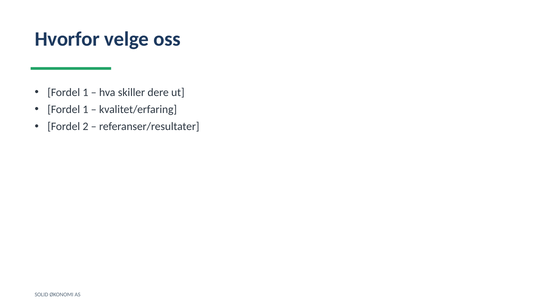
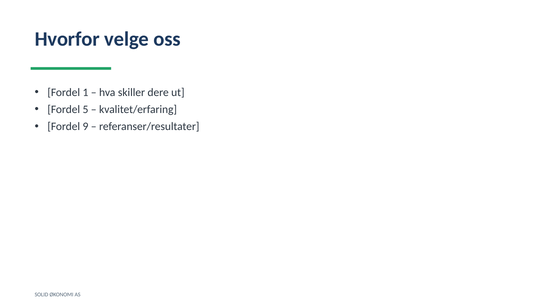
1: 1 -> 5 (85, 109)
2: 2 -> 9 (85, 126)
